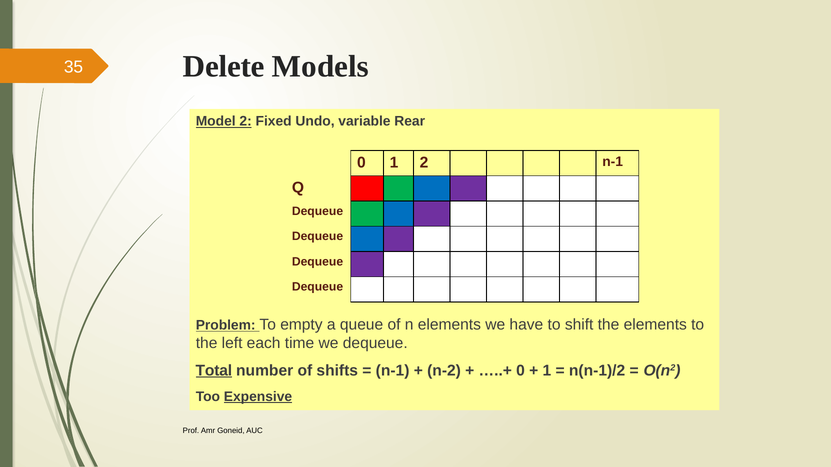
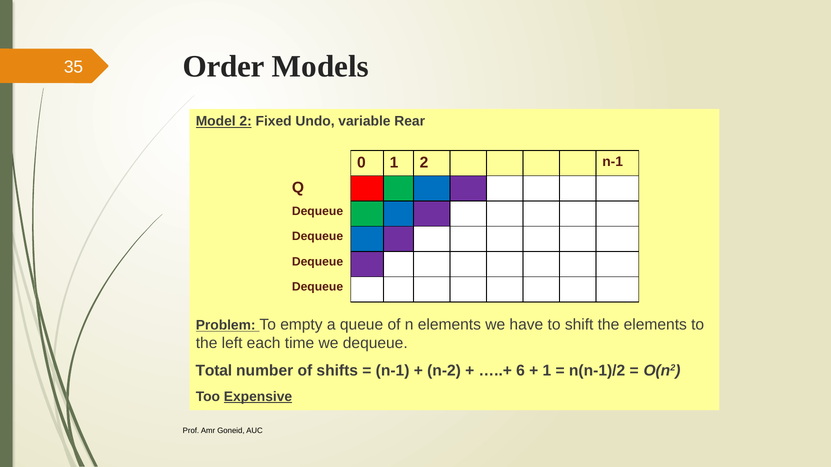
Delete: Delete -> Order (224, 67)
Total underline: present -> none (214, 371)
0: 0 -> 6 (521, 371)
